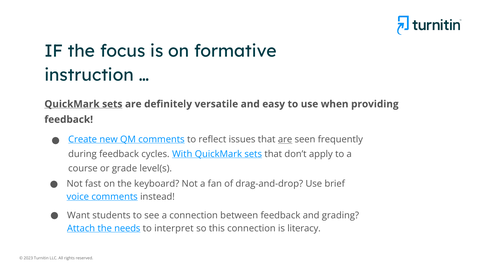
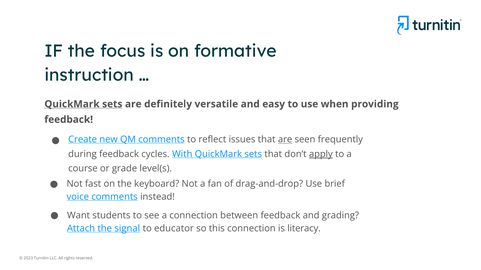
apply underline: none -> present (321, 154)
needs: needs -> signal (127, 229)
interpret: interpret -> educator (174, 229)
